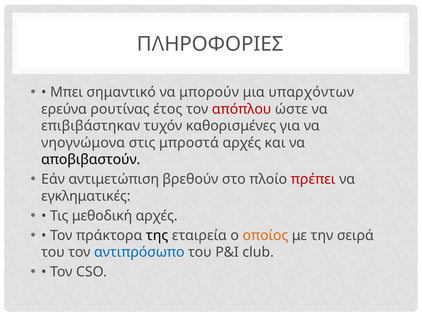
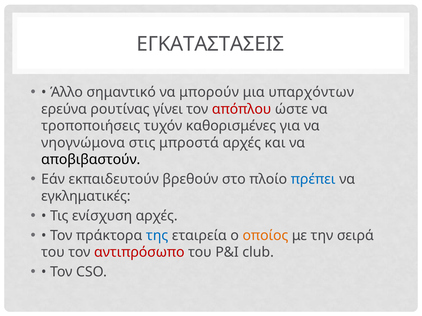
ΠΛΗΡΟΦΟΡΙΕΣ: ΠΛΗΡΟΦΟΡΙΕΣ -> ΕΓΚΑΤΑΣΤΑΣΕΙΣ (210, 44)
Μπει: Μπει -> Άλλο (67, 92)
έτος: έτος -> γίνει (168, 109)
επιβιβάστηκαν: επιβιβάστηκαν -> τροποποιήσεις (91, 126)
αντιμετώπιση: αντιμετώπιση -> εκπαιδευτούν (114, 180)
πρέπει colour: red -> blue (313, 180)
μεθοδική: μεθοδική -> ενίσχυση (102, 216)
της colour: black -> blue (157, 236)
αντιπρόσωπο colour: blue -> red (139, 253)
